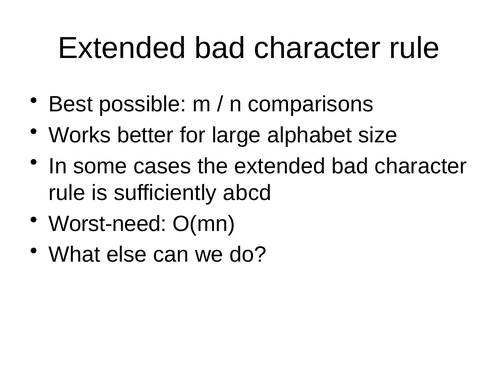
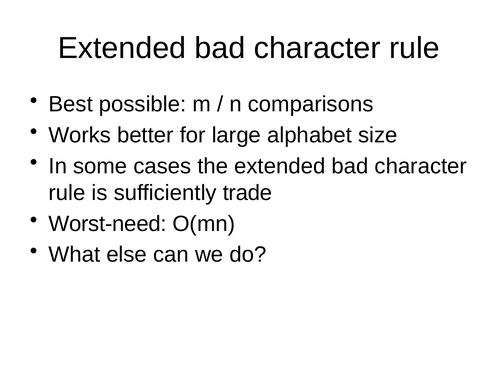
abcd: abcd -> trade (248, 193)
